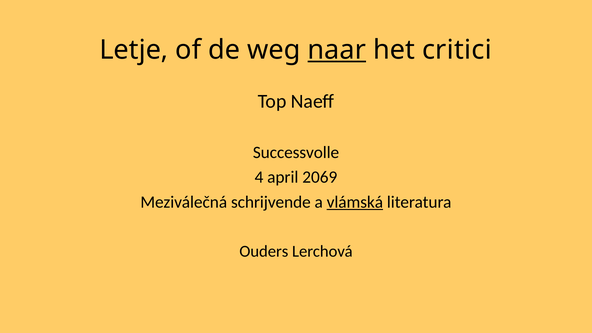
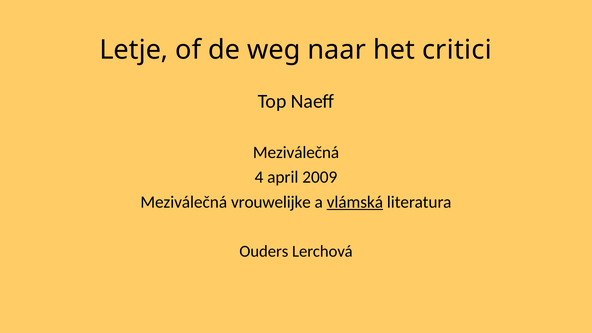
naar underline: present -> none (337, 50)
Successvolle: Successvolle -> Meziválečná (296, 152)
2069: 2069 -> 2009 (320, 177)
schrijvende: schrijvende -> vrouwelijke (271, 202)
